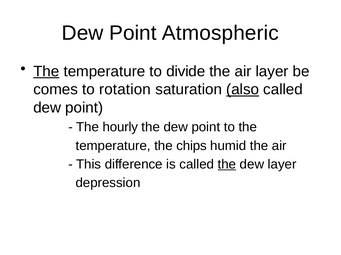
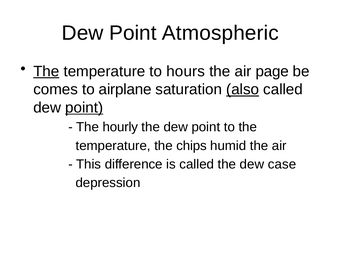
divide: divide -> hours (186, 72)
air layer: layer -> page (272, 72)
rotation: rotation -> airplane (125, 90)
point underline: none -> present (84, 108)
the underline: present -> none (227, 165)
dew layer: layer -> case (282, 165)
